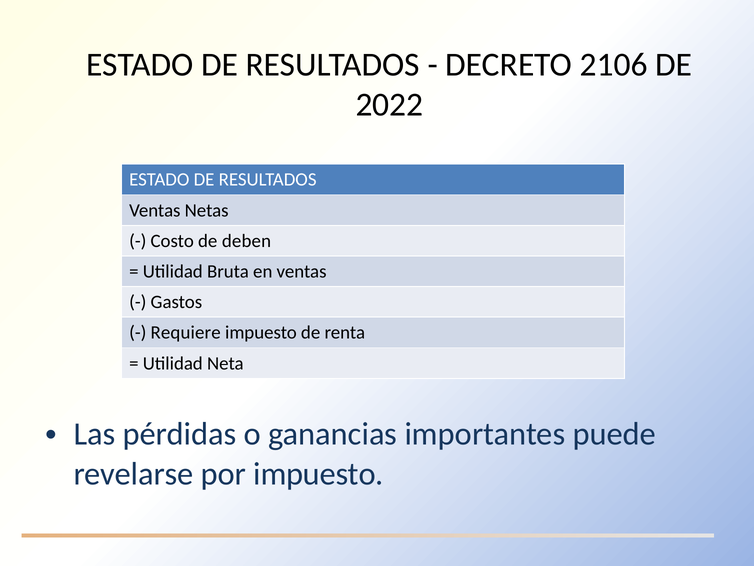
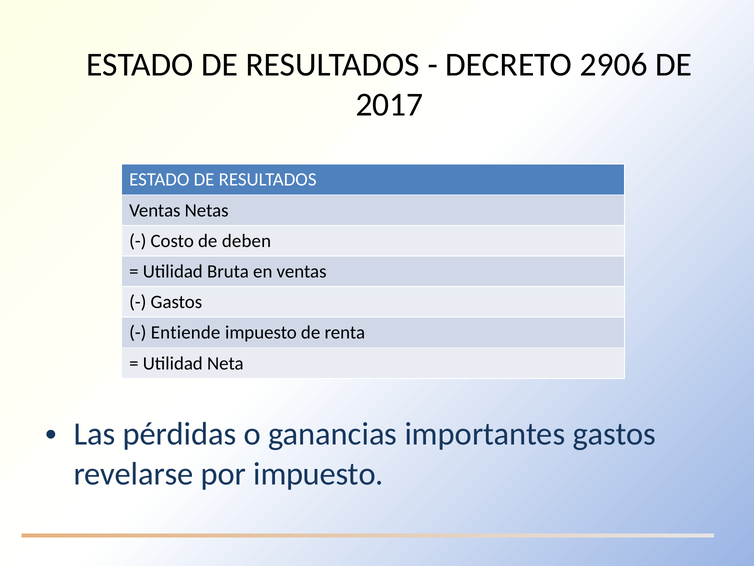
2106: 2106 -> 2906 (614, 65)
2022: 2022 -> 2017 (389, 105)
Requiere: Requiere -> Entiende (186, 332)
importantes puede: puede -> gastos (614, 434)
